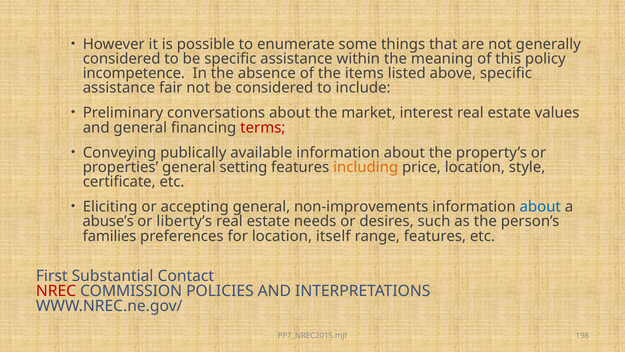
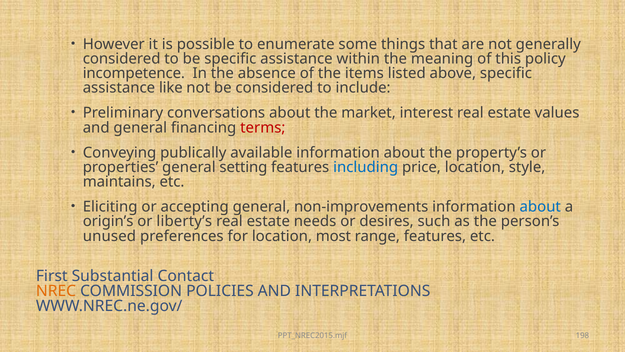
fair: fair -> like (171, 88)
including colour: orange -> blue (366, 167)
certificate: certificate -> maintains (119, 182)
abuse’s: abuse’s -> origin’s (108, 221)
families: families -> unused (109, 236)
itself: itself -> most (333, 236)
NREC colour: red -> orange (56, 291)
